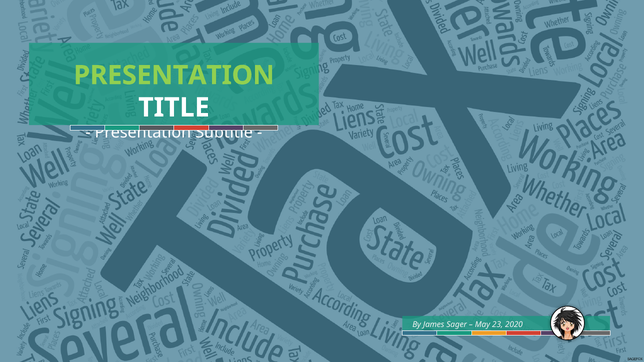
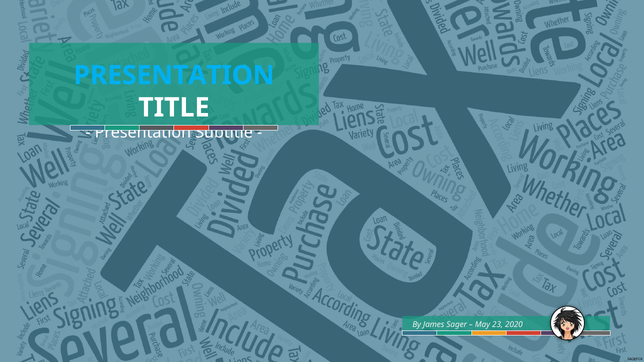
PRESENTATION colour: light green -> light blue (174, 75)
